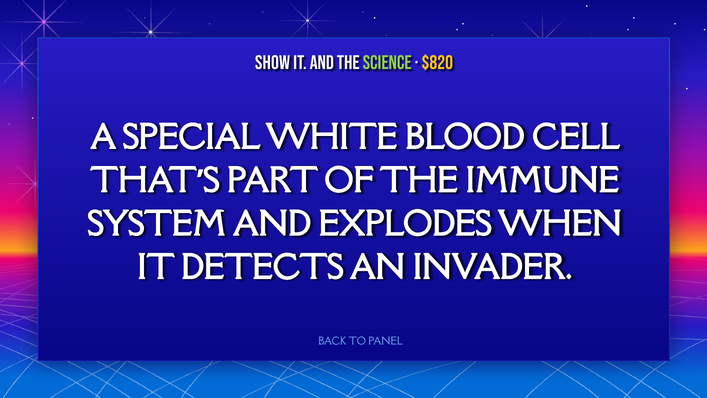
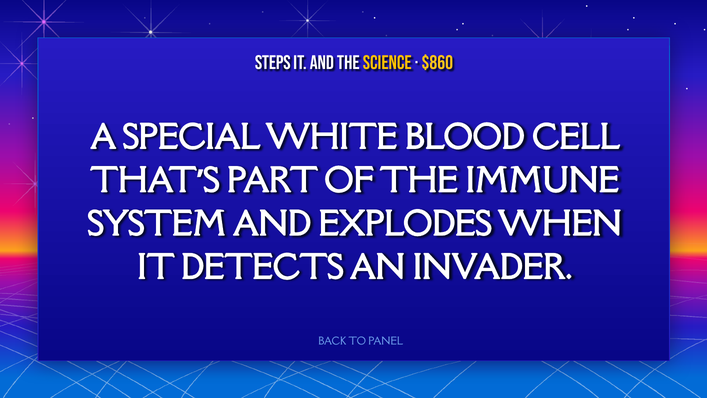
Show: Show -> Steps (273, 63)
science colour: light green -> yellow (387, 63)
$820: $820 -> $860 (437, 63)
